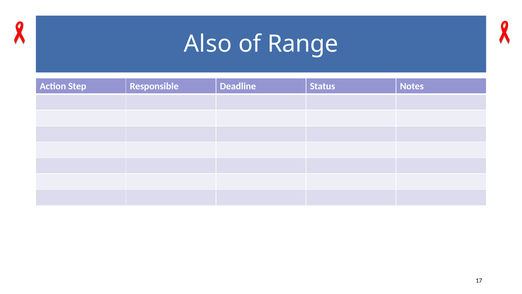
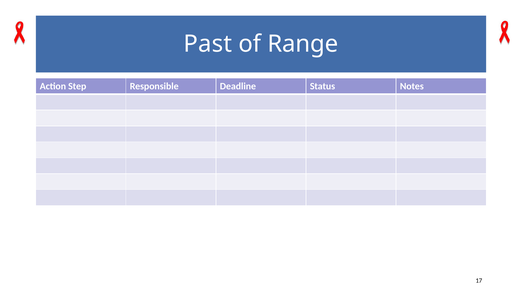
Also: Also -> Past (208, 44)
